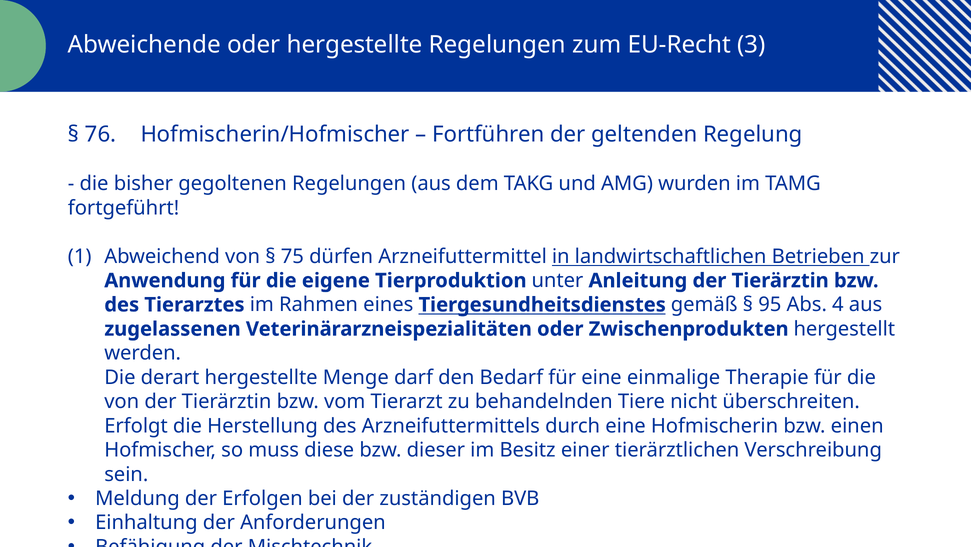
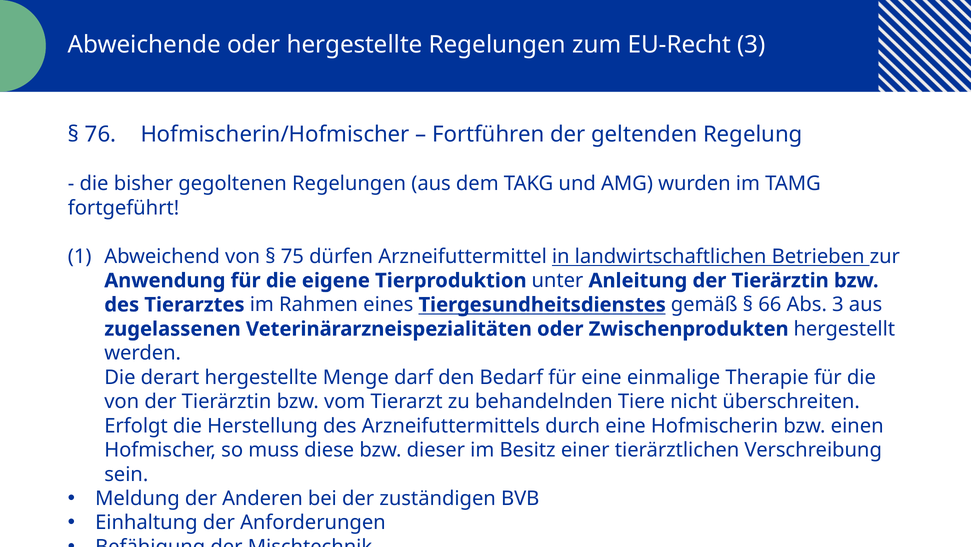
95: 95 -> 66 (770, 305)
Abs 4: 4 -> 3 (838, 305)
Erfolgen: Erfolgen -> Anderen (263, 499)
